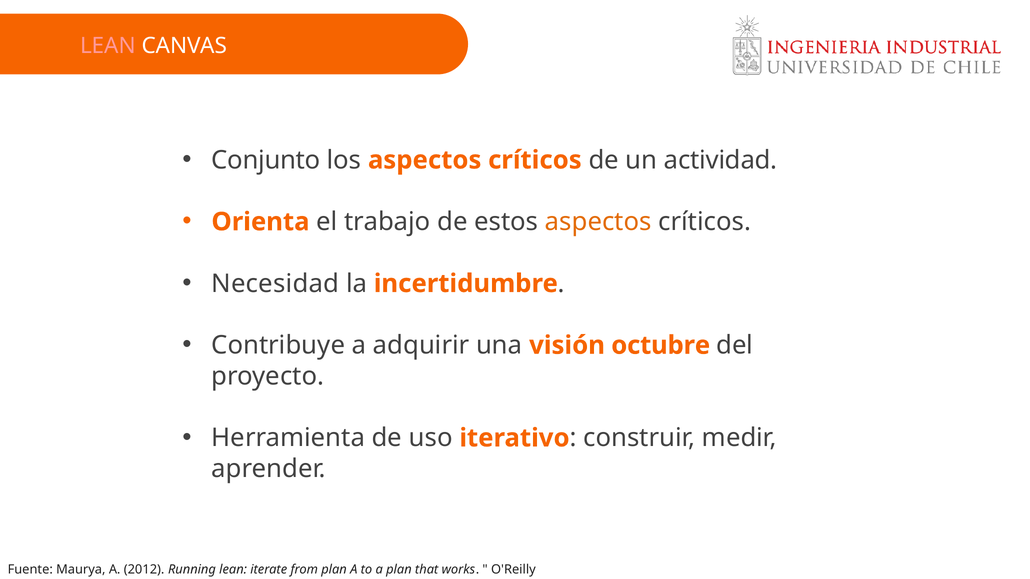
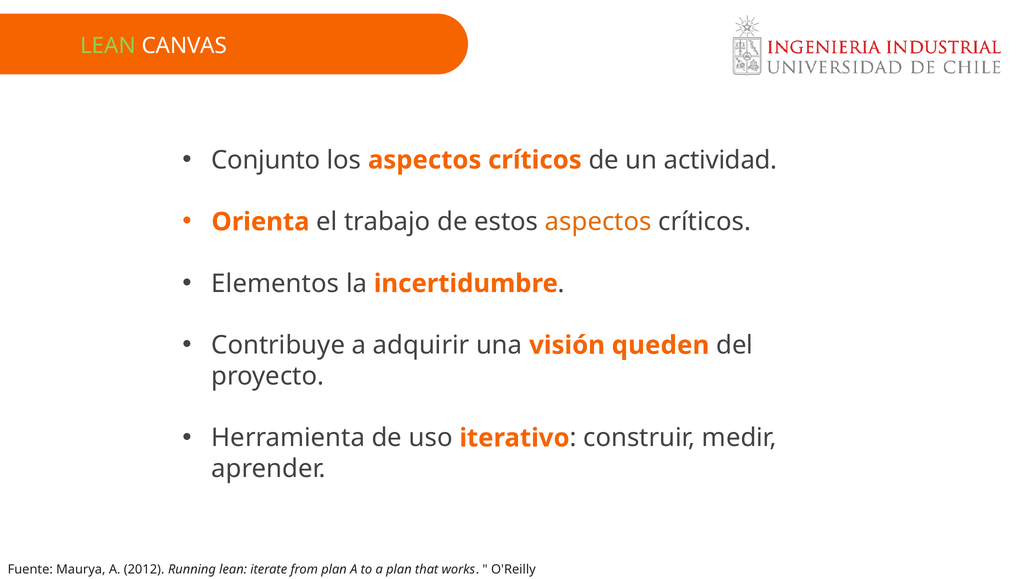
LEAN colour: pink -> light green (108, 46)
Necesidad: Necesidad -> Elementos (275, 284)
octubre: octubre -> queden (660, 346)
